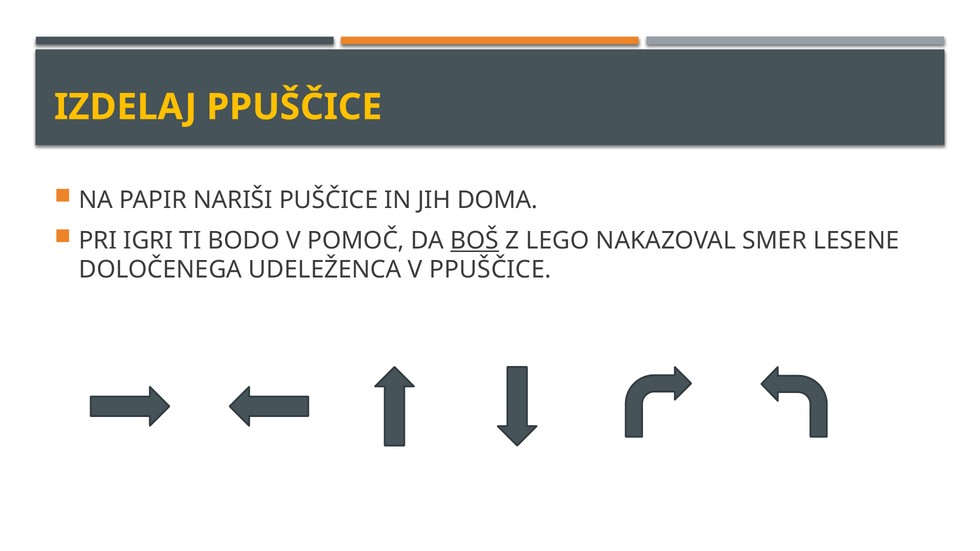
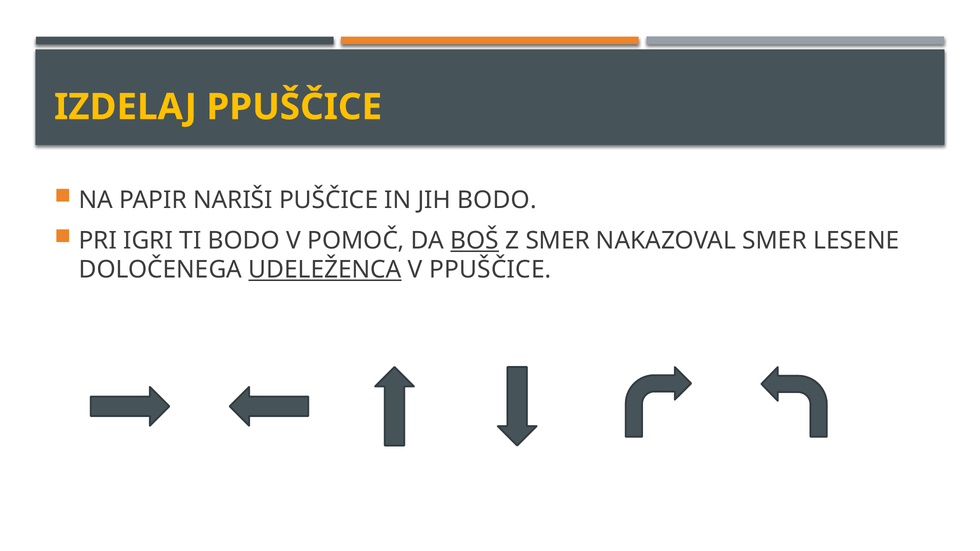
JIH DOMA: DOMA -> BODO (497, 200)
Z LEGO: LEGO -> SMER (558, 241)
UDELEŽENCA underline: none -> present (325, 270)
